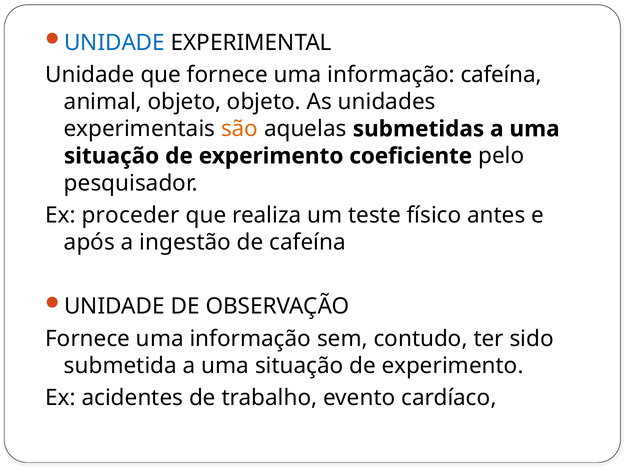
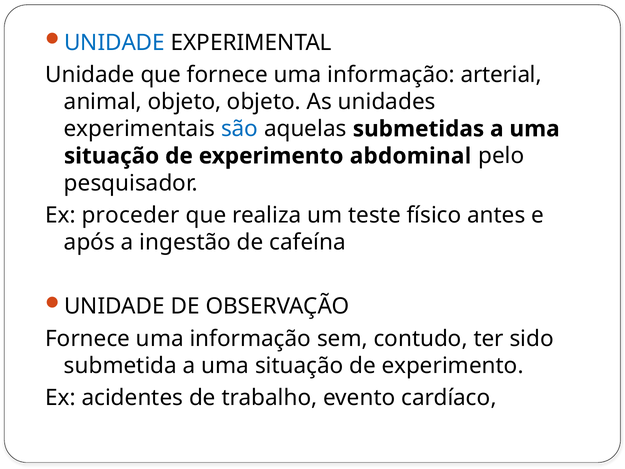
informação cafeína: cafeína -> arterial (501, 75)
são colour: orange -> blue (240, 129)
coeficiente: coeficiente -> abdominal (411, 156)
